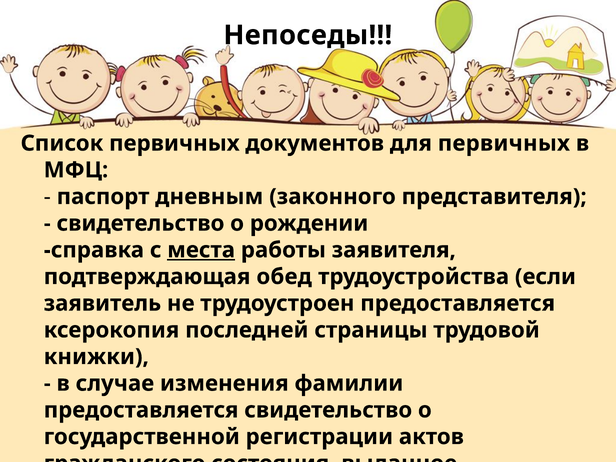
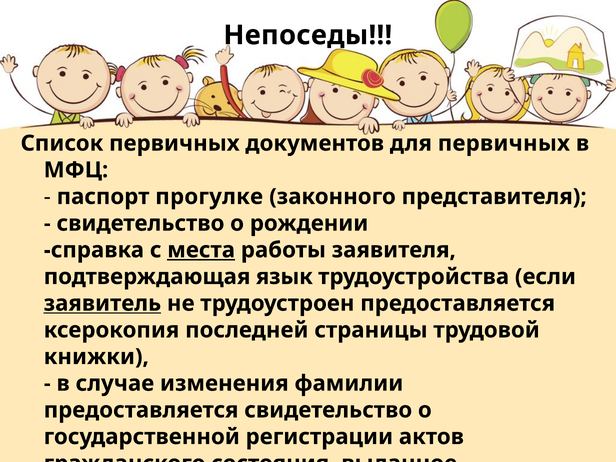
дневным: дневным -> прогулке (209, 197)
подтверждающая обед: обед -> язык (284, 277)
заявитель underline: none -> present (102, 303)
